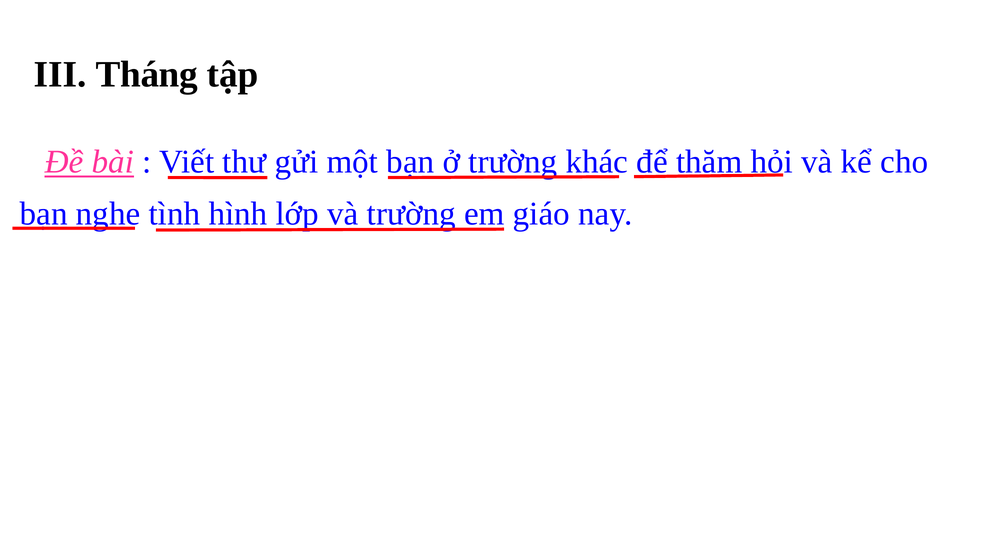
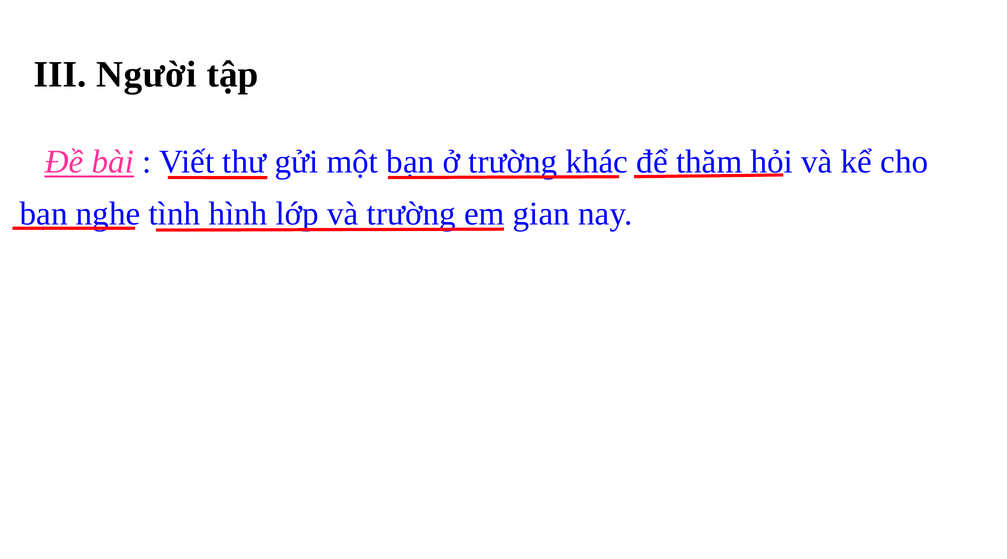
Tháng: Tháng -> Người (146, 74)
giáo: giáo -> gian (541, 214)
